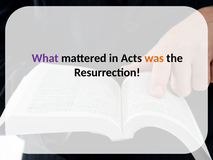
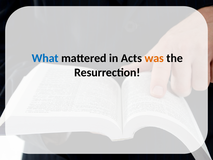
What colour: purple -> blue (45, 58)
